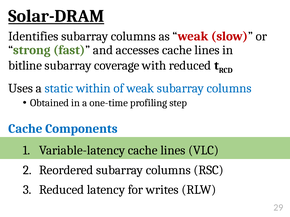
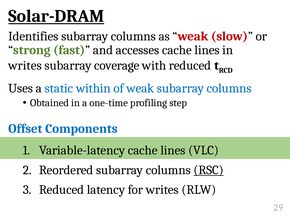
bitline: bitline -> writes (25, 66)
Cache: Cache -> Offset (25, 129)
RSC underline: none -> present (209, 170)
